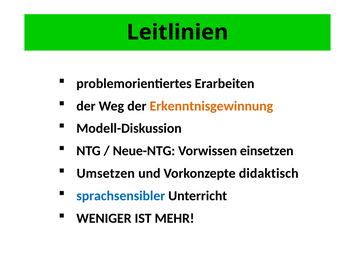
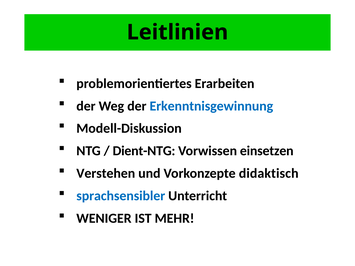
Erkenntnisgewinnung colour: orange -> blue (211, 106)
Neue-NTG: Neue-NTG -> Dient-NTG (144, 151)
Umsetzen: Umsetzen -> Verstehen (106, 174)
